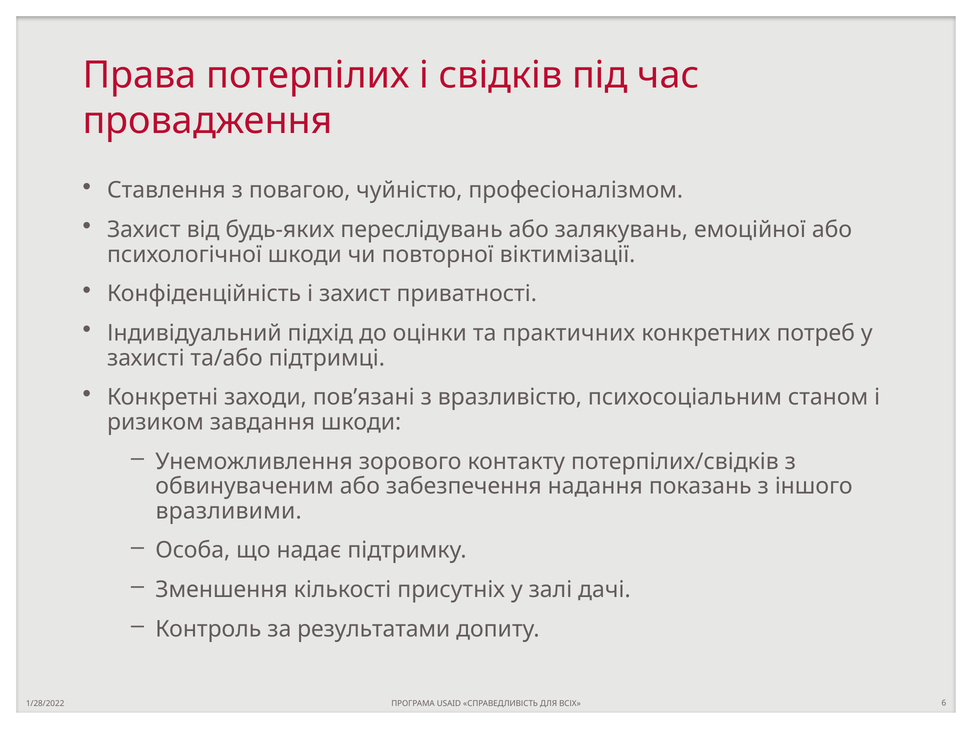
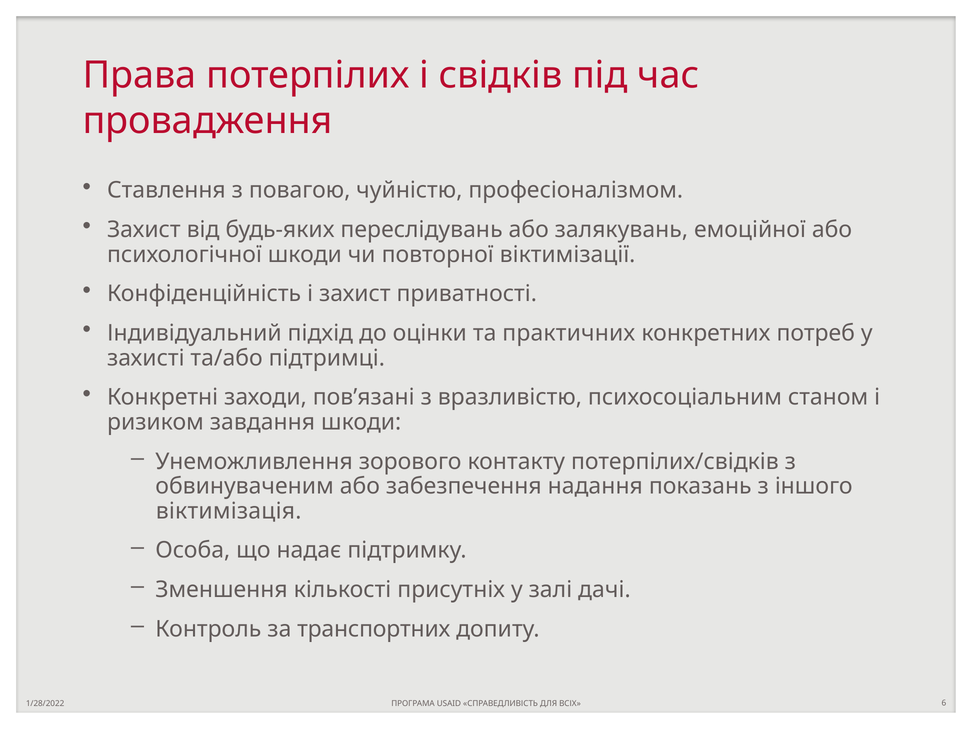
вразливими: вразливими -> віктимізація (229, 511)
результатами: результатами -> транспортних (374, 629)
